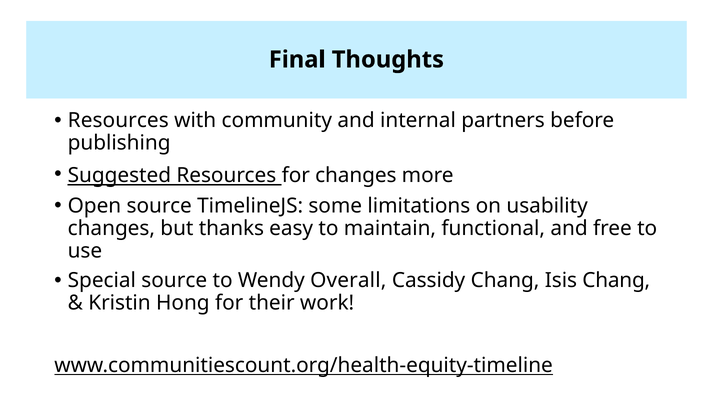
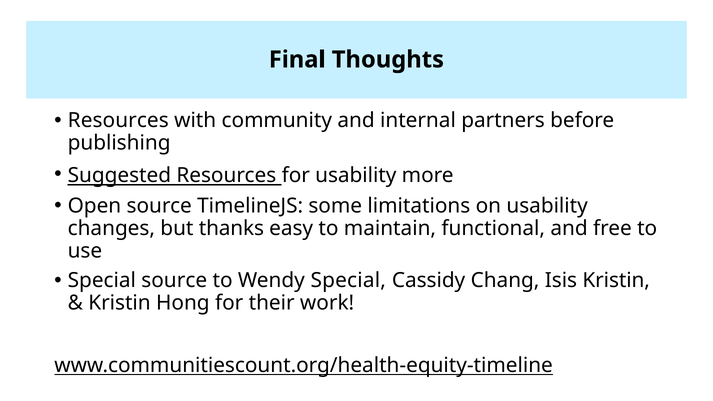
for changes: changes -> usability (356, 175)
Wendy Overall: Overall -> Special (348, 281)
Isis Chang: Chang -> Kristin (616, 281)
